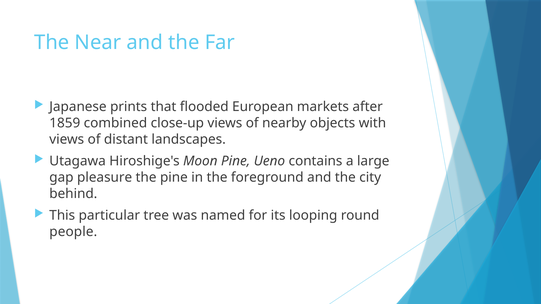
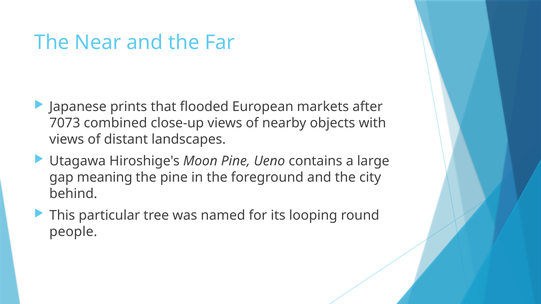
1859: 1859 -> 7073 (65, 123)
pleasure: pleasure -> meaning (105, 178)
